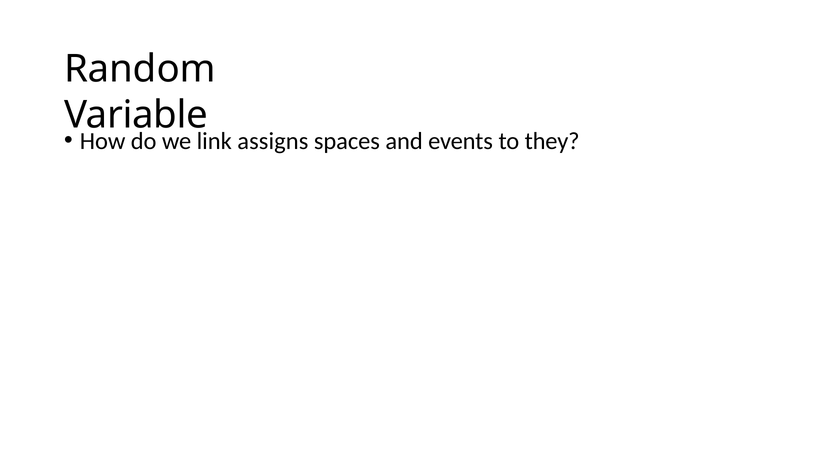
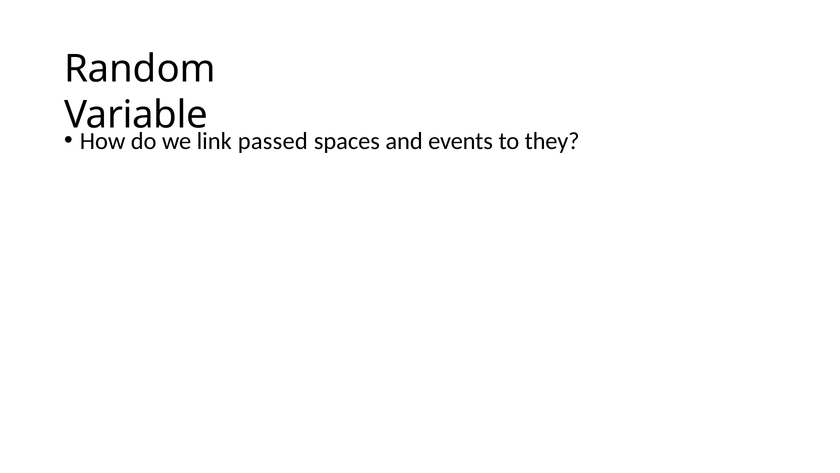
link assigns: assigns -> passed (273, 141)
